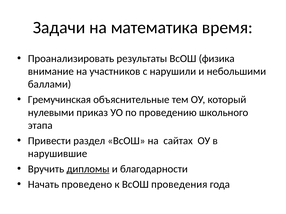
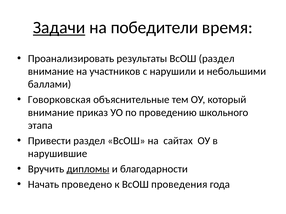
Задачи underline: none -> present (59, 28)
математика: математика -> победители (154, 28)
ВсОШ физика: физика -> раздел (217, 59)
Гремучинская: Гремучинская -> Говорковская (59, 100)
нулевыми: нулевыми -> внимание (51, 113)
